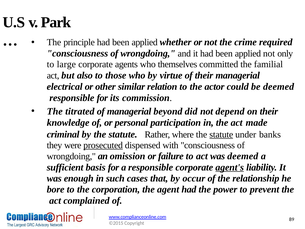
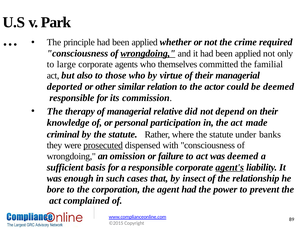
wrongdoing underline: none -> present (148, 53)
electrical: electrical -> deported (65, 86)
titrated: titrated -> therapy (80, 111)
beyond: beyond -> relative (168, 111)
statute underline: present -> none (221, 134)
occur: occur -> insect (194, 178)
